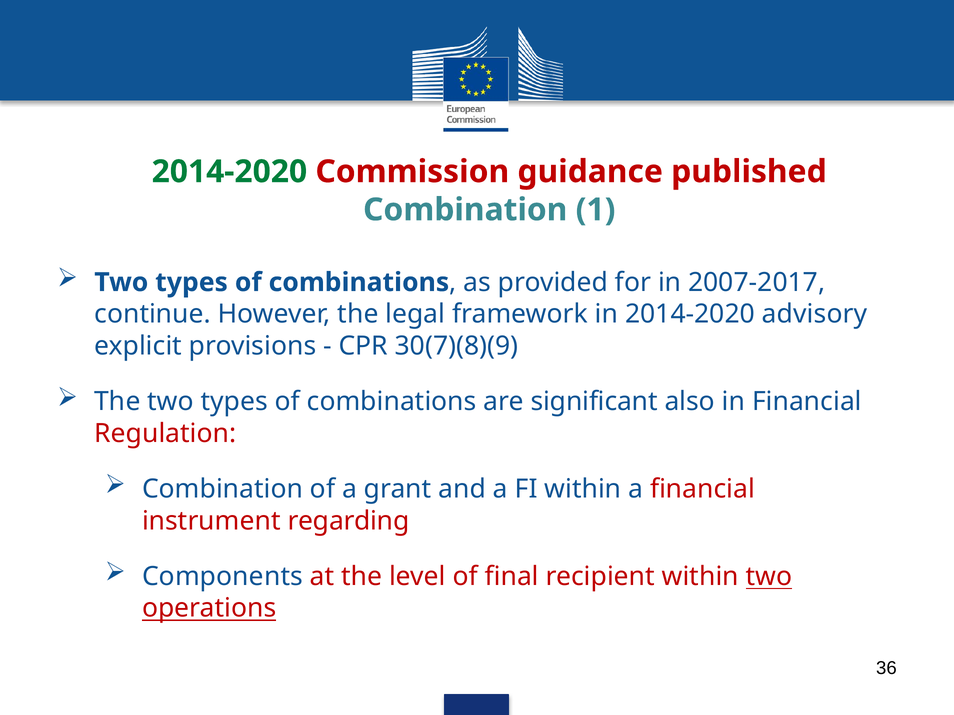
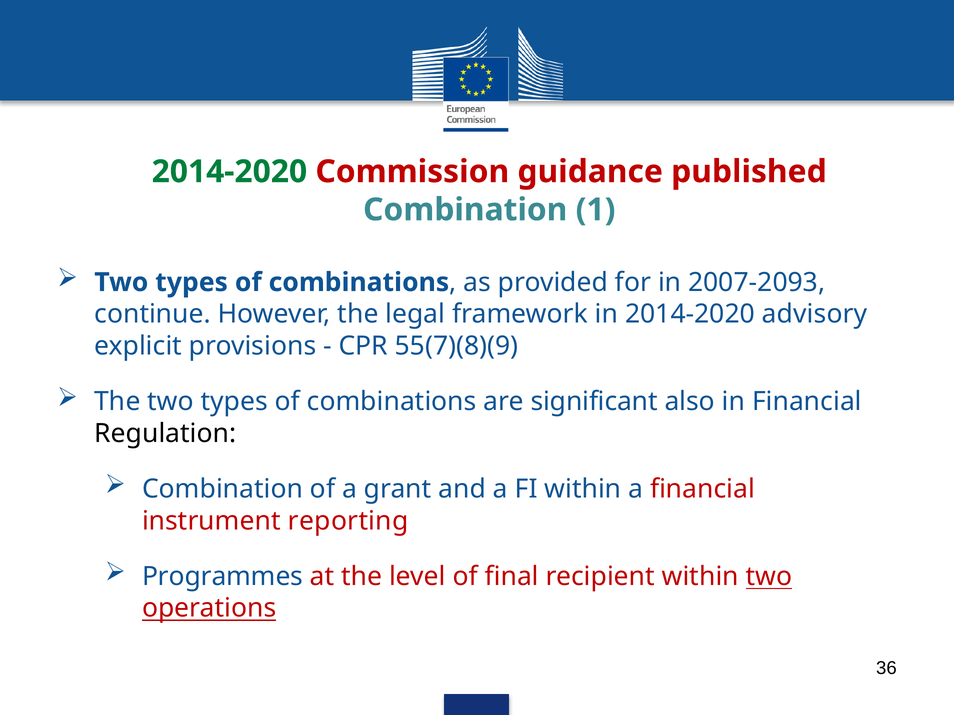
2007-2017: 2007-2017 -> 2007-2093 (757, 283)
30(7)(8)(9: 30(7)(8)(9 -> 55(7)(8)(9 (457, 346)
Regulation colour: red -> black (165, 434)
regarding: regarding -> reporting (348, 521)
Components: Components -> Programmes (223, 577)
